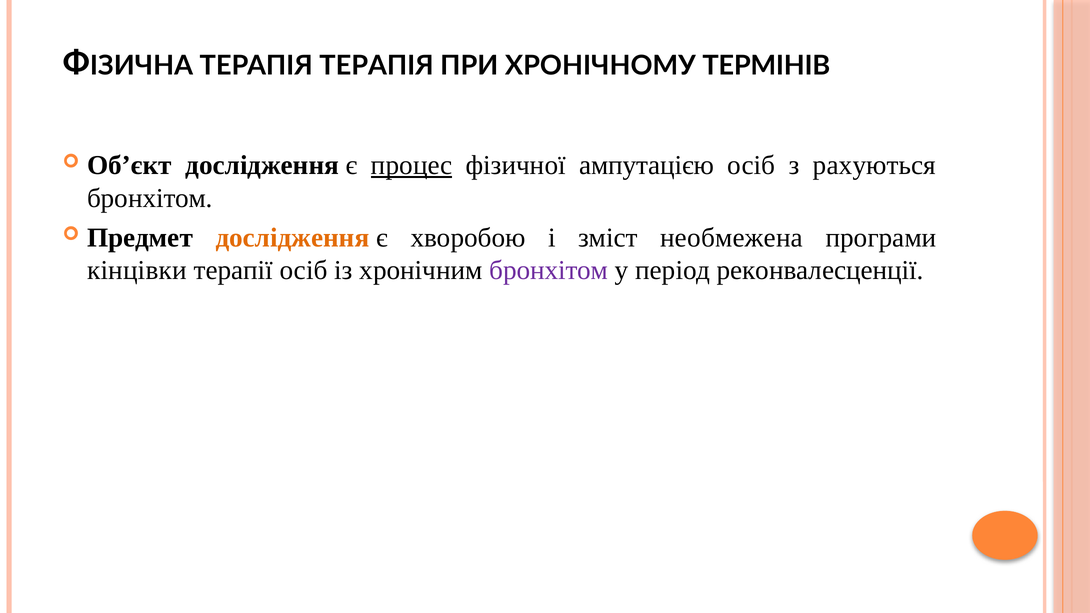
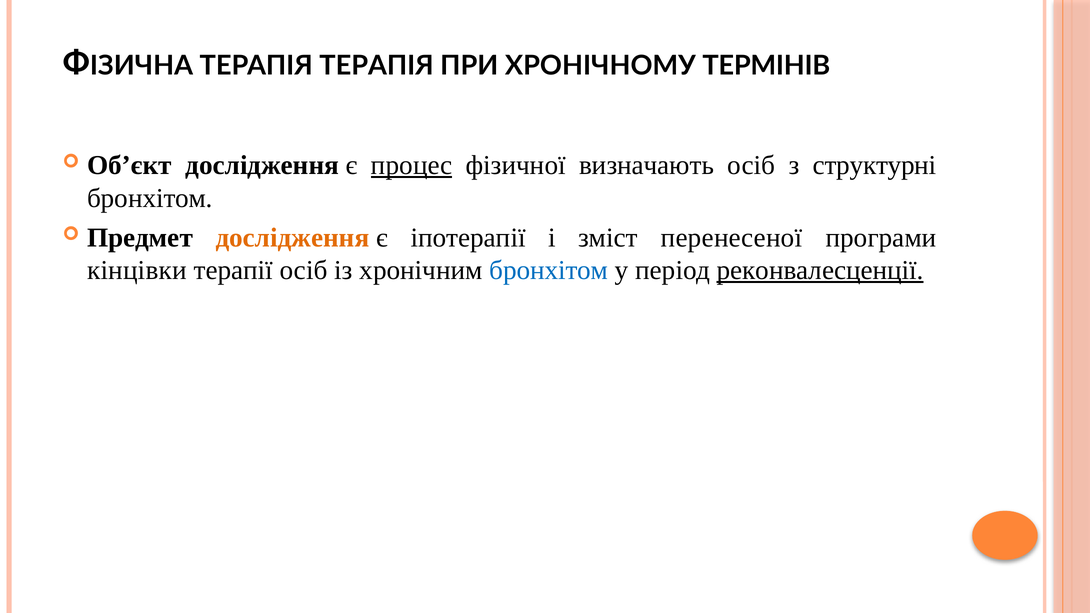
ампутацією: ампутацією -> визначають (647, 165)
рахуються: рахуються -> структурні (875, 165)
хворобою: хворобою -> іпотерапії (468, 238)
необмежена: необмежена -> перенесеної (732, 238)
бронхітом colour: purple -> blue (549, 270)
реконвалесценції underline: none -> present (820, 270)
